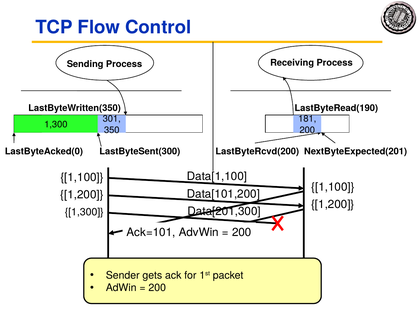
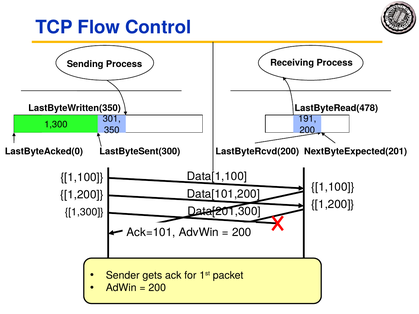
LastByteRead(190: LastByteRead(190 -> LastByteRead(478 (336, 108)
181: 181 -> 191 (307, 119)
